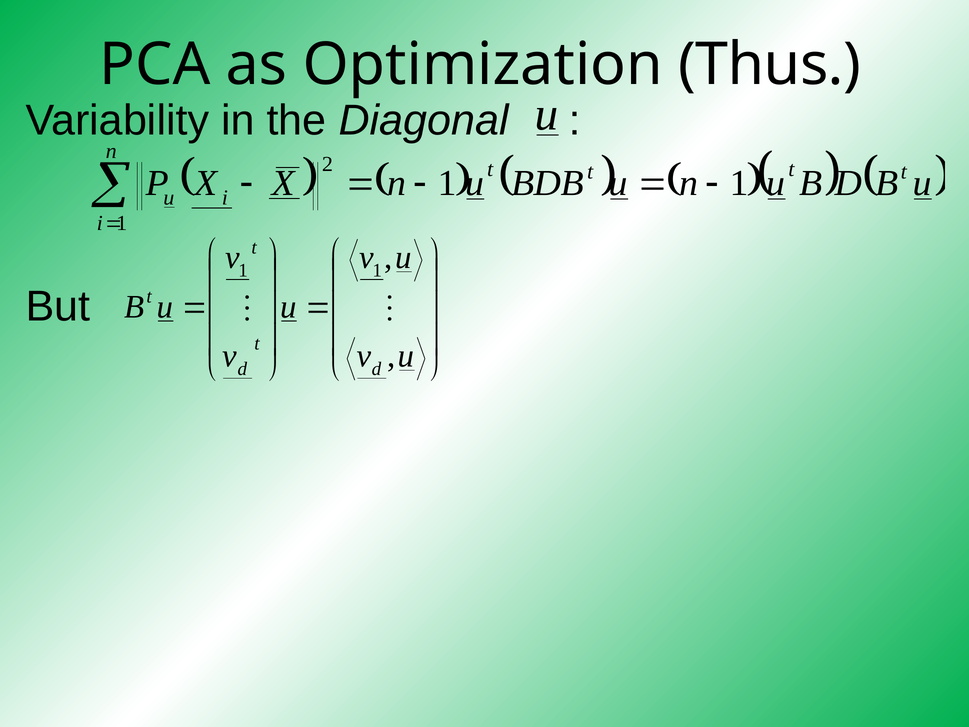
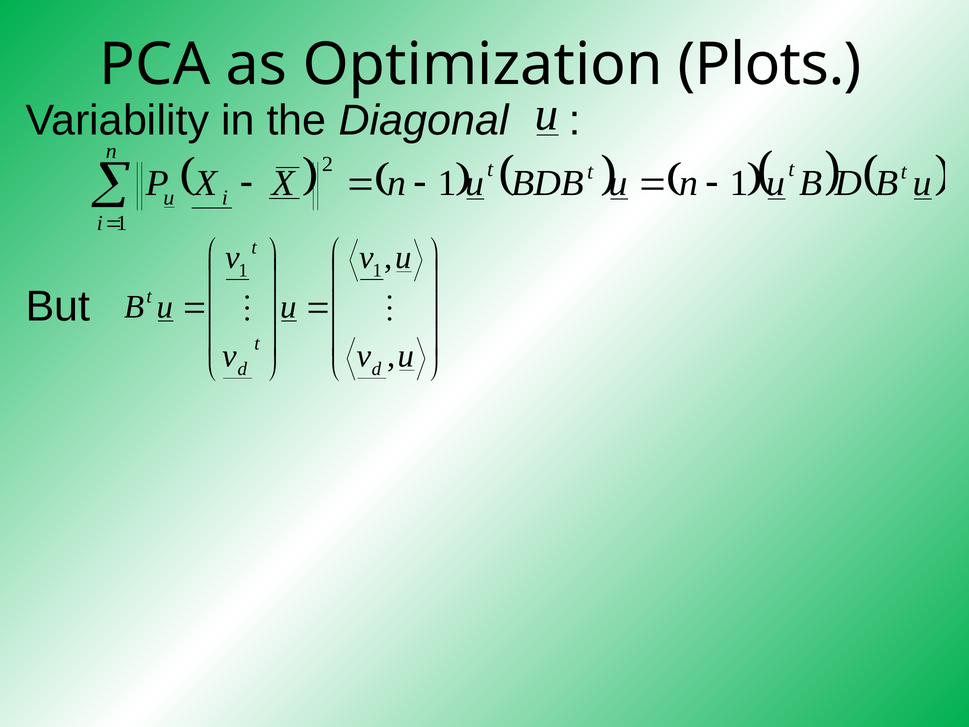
Thus: Thus -> Plots (770, 65)
